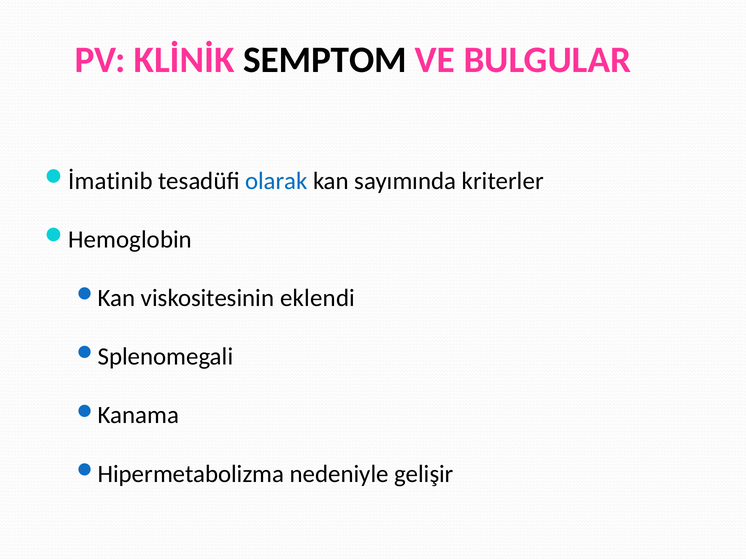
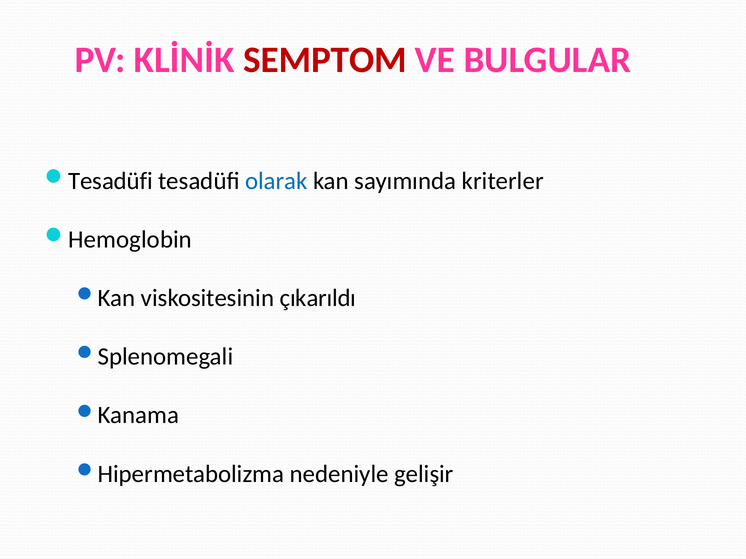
SEMPTOM colour: black -> red (325, 60)
İmatinib: İmatinib -> Tesadüfi (111, 181)
eklendi: eklendi -> çıkarıldı (318, 298)
